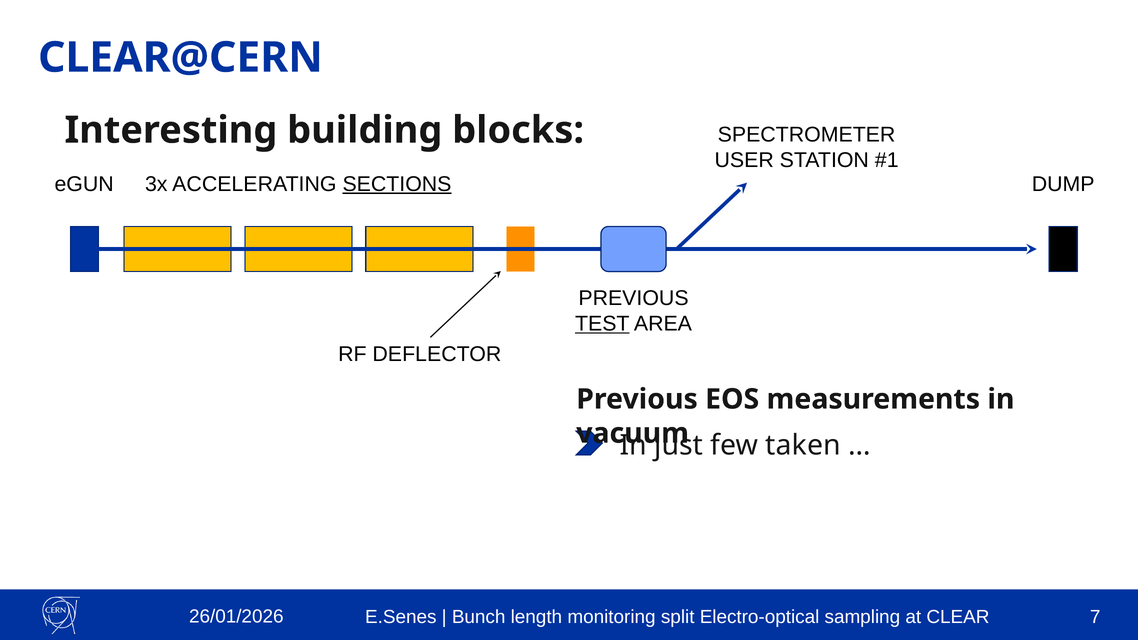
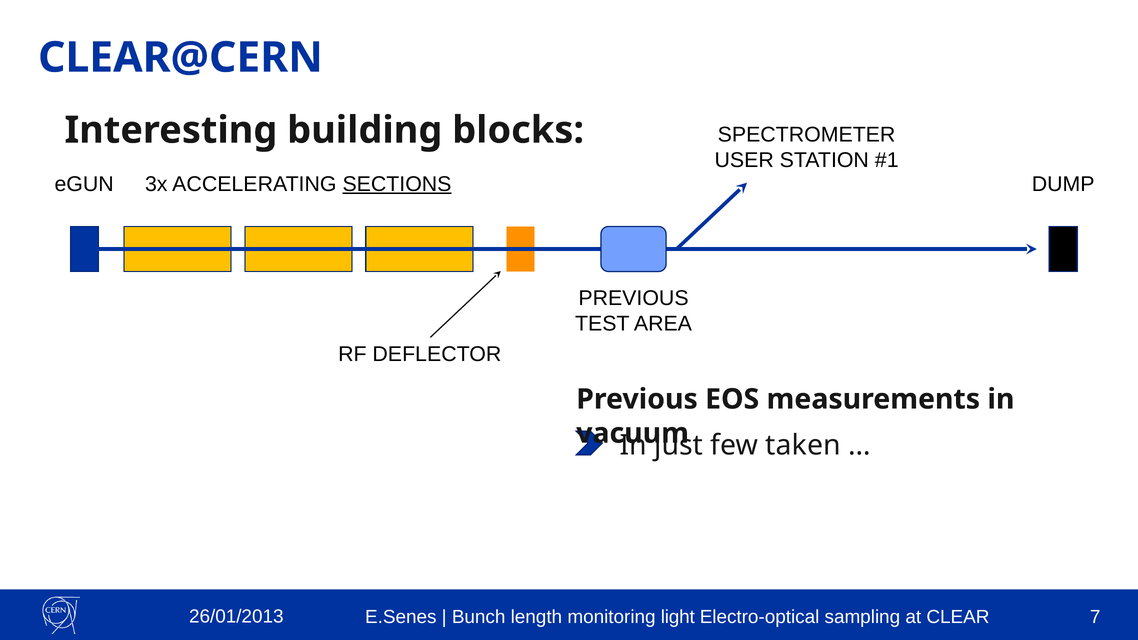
TEST underline: present -> none (602, 324)
26/01/2026: 26/01/2026 -> 26/01/2013 (236, 617)
split: split -> light (678, 617)
